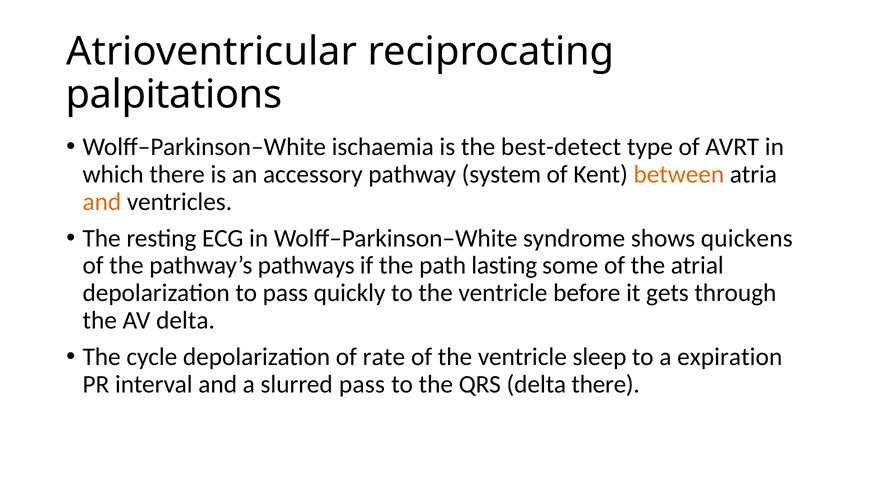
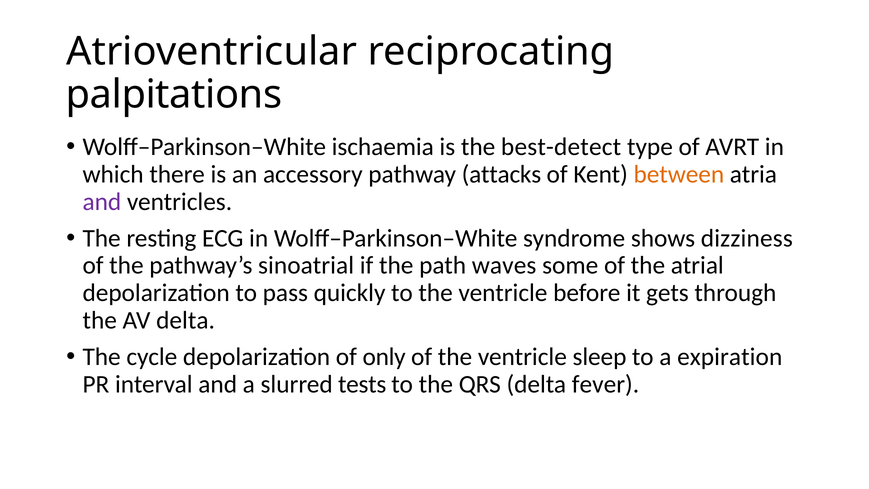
system: system -> attacks (501, 174)
and colour: orange -> purple (102, 202)
quickens: quickens -> dizziness (747, 238)
pathways: pathways -> sinoatrial (306, 265)
lasting: lasting -> waves (504, 265)
rate: rate -> only (384, 357)
slurred pass: pass -> tests (362, 384)
delta there: there -> fever (606, 384)
